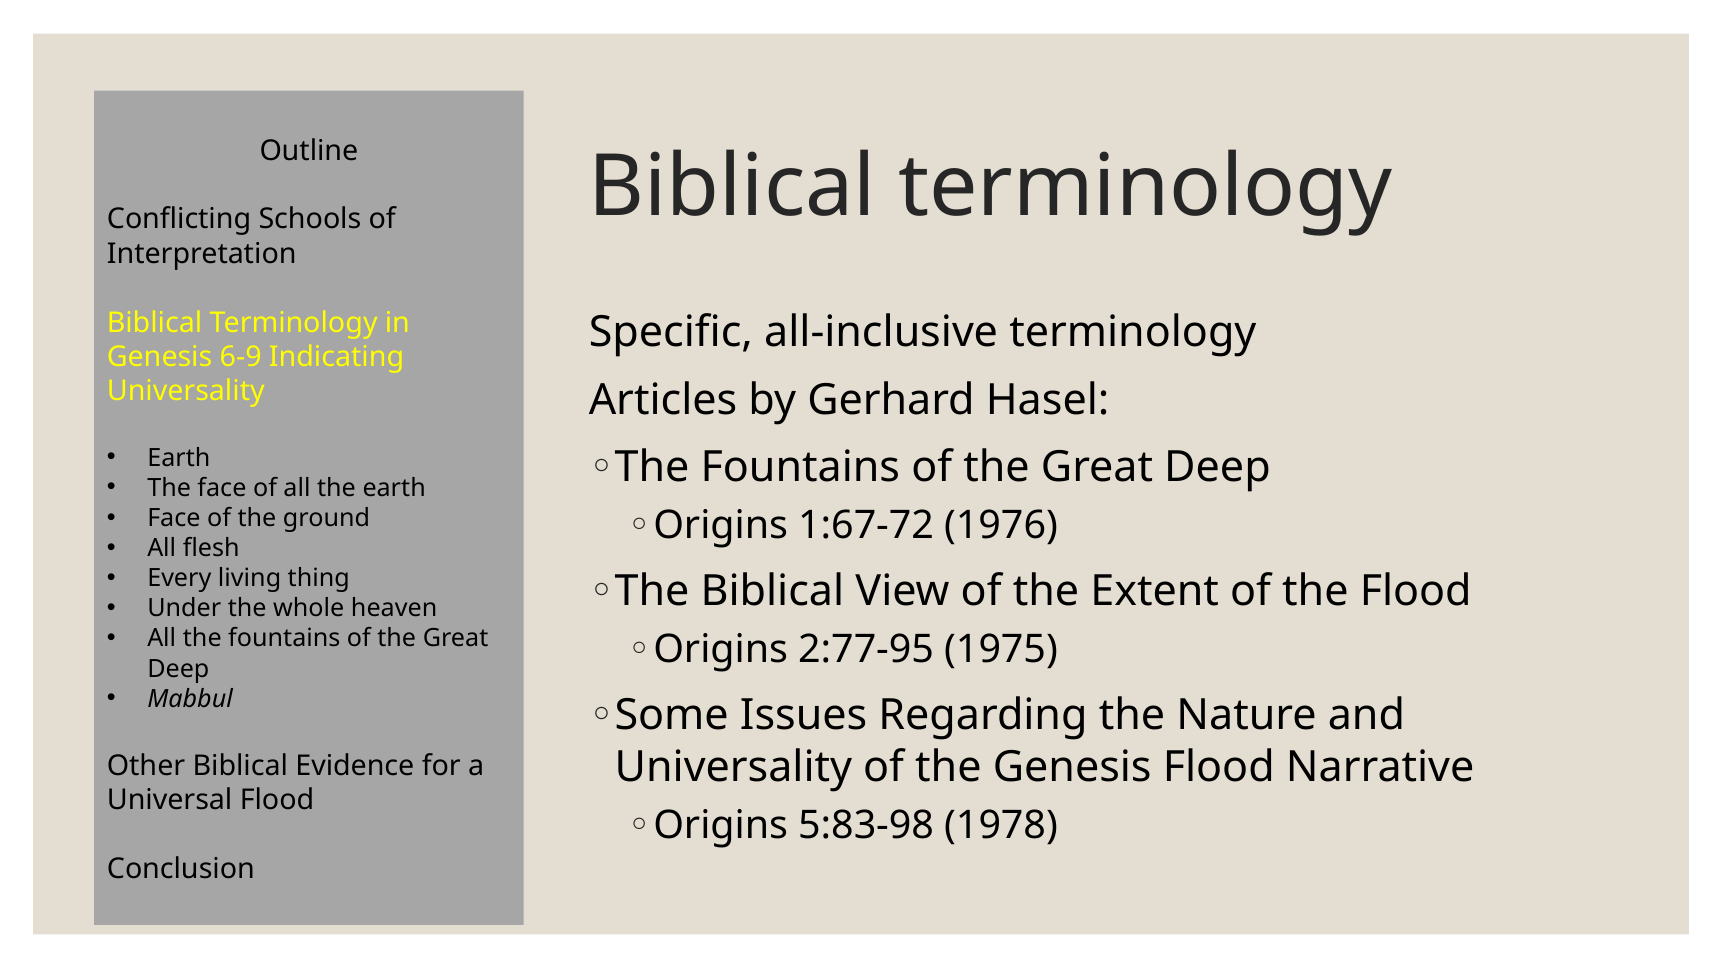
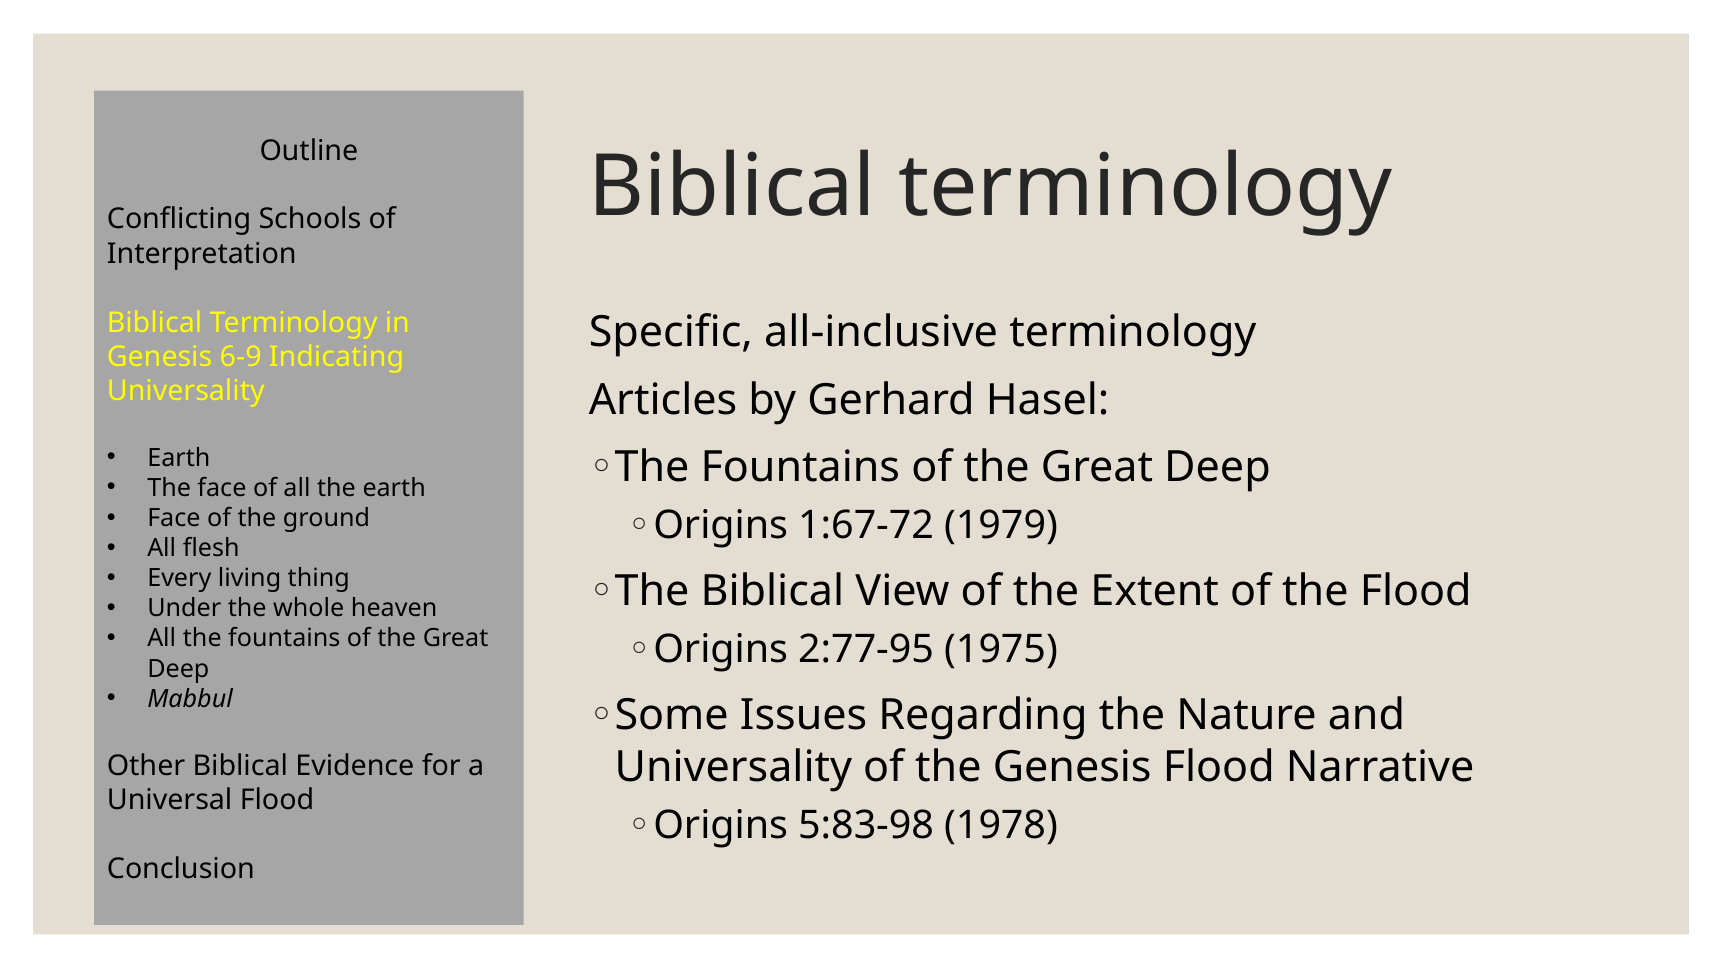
1976: 1976 -> 1979 (1001, 526)
